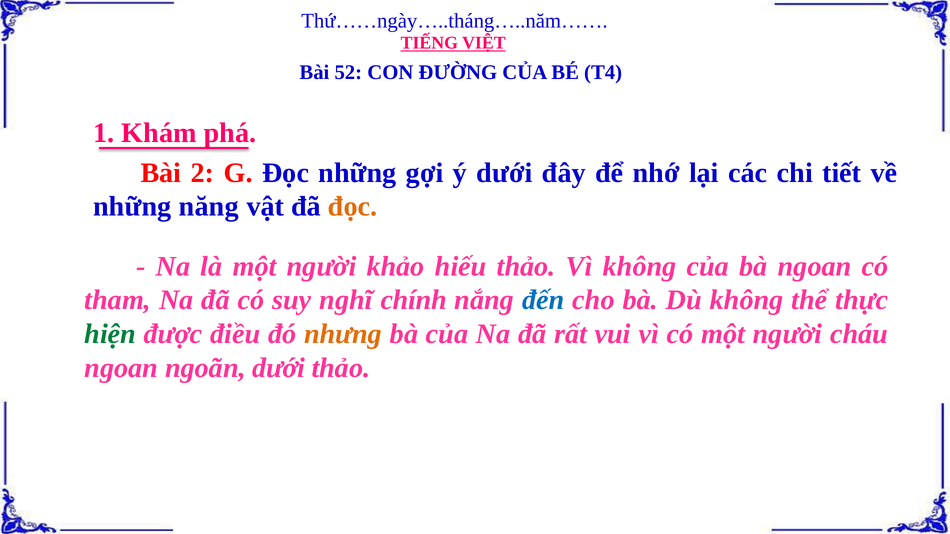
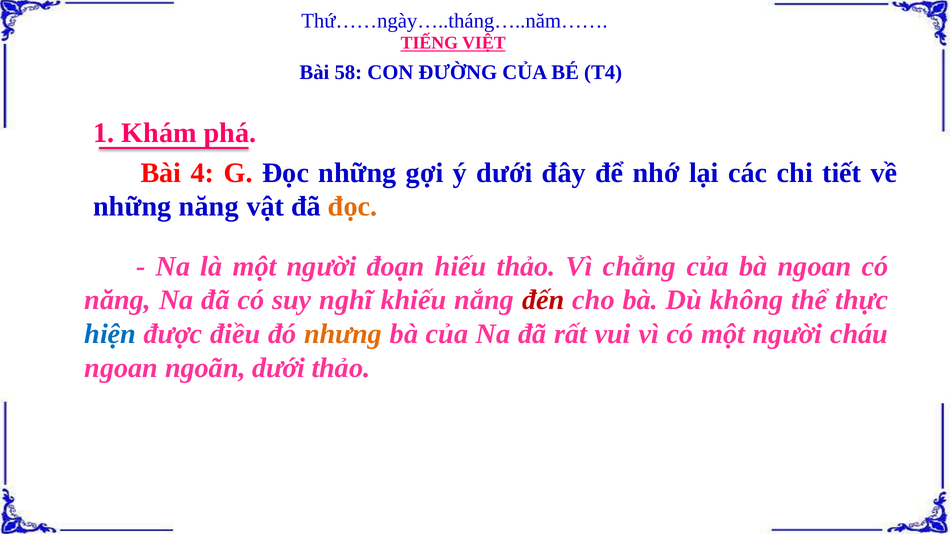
52: 52 -> 58 (348, 72)
2: 2 -> 4 (202, 173)
khảo: khảo -> đoạn (396, 266)
Vì không: không -> chẳng (639, 266)
tham: tham -> năng (118, 300)
chính: chính -> khiếu (414, 300)
đến colour: blue -> red (543, 300)
hiện colour: green -> blue (110, 334)
